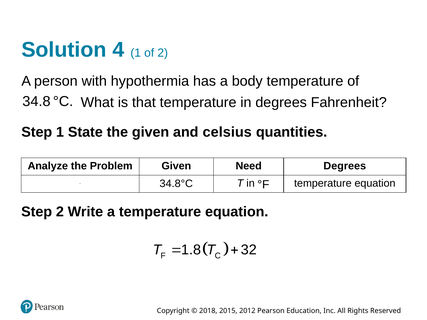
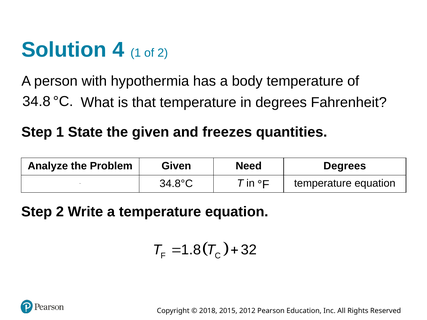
and celsius: celsius -> freezes (227, 132)
